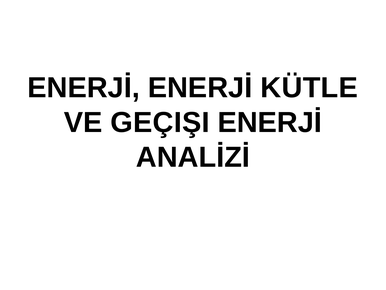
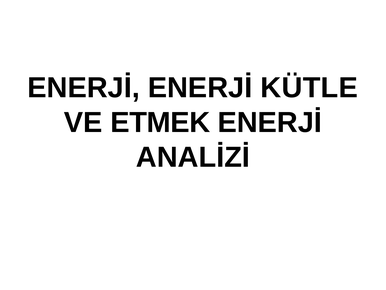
GEÇIŞI: GEÇIŞI -> ETMEK (160, 122)
